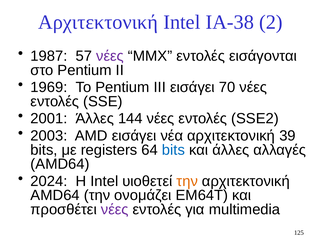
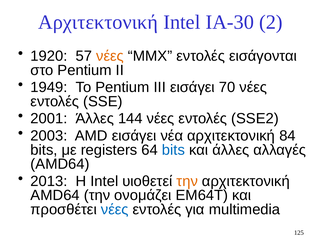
ΙΑ-38: ΙΑ-38 -> ΙΑ-30 (230, 22)
1987: 1987 -> 1920 (49, 56)
νέες colour: purple -> orange (110, 56)
1969: 1969 -> 1949 (49, 87)
39: 39 -> 84 (287, 136)
2024: 2024 -> 2013 (49, 181)
νέες colour: purple -> blue (115, 210)
